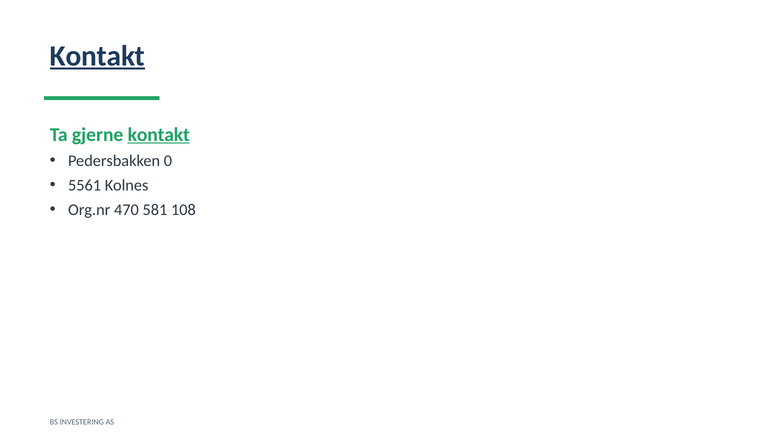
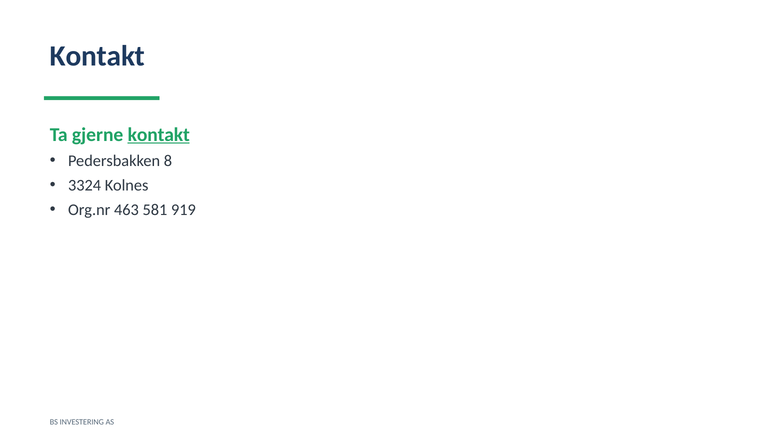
Kontakt underline: present -> none (97, 56)
0: 0 -> 8 (168, 161)
5561: 5561 -> 3324 (85, 185)
470: 470 -> 463 (126, 210)
108: 108 -> 919 (183, 210)
